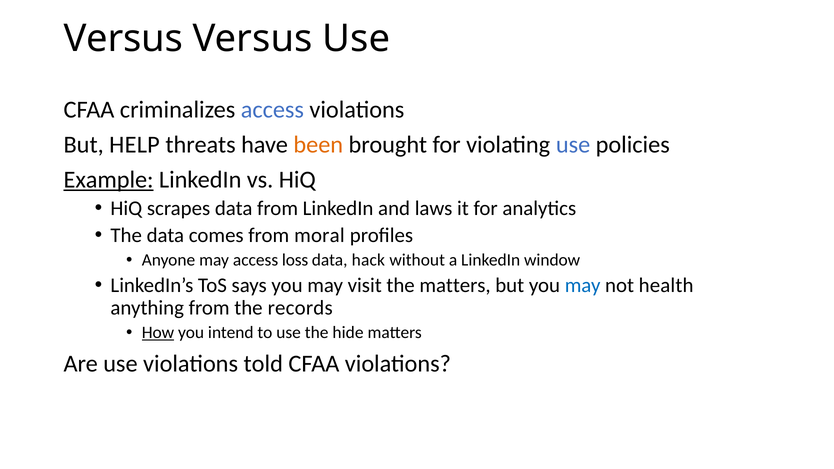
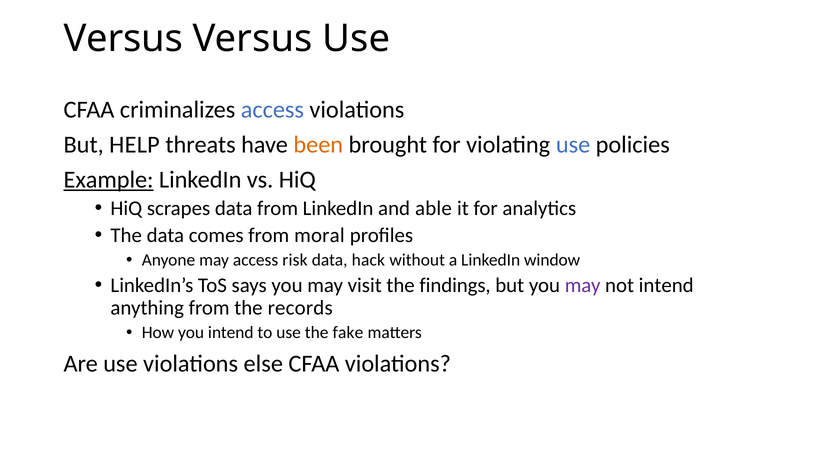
laws: laws -> able (433, 208)
loss: loss -> risk (295, 260)
the matters: matters -> findings (455, 285)
may colour: blue -> purple (583, 285)
not health: health -> intend (666, 285)
How underline: present -> none (158, 333)
hide: hide -> fake (348, 333)
told: told -> else (263, 364)
